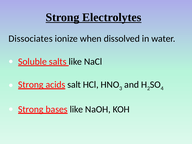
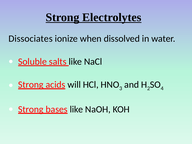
salt: salt -> will (74, 85)
